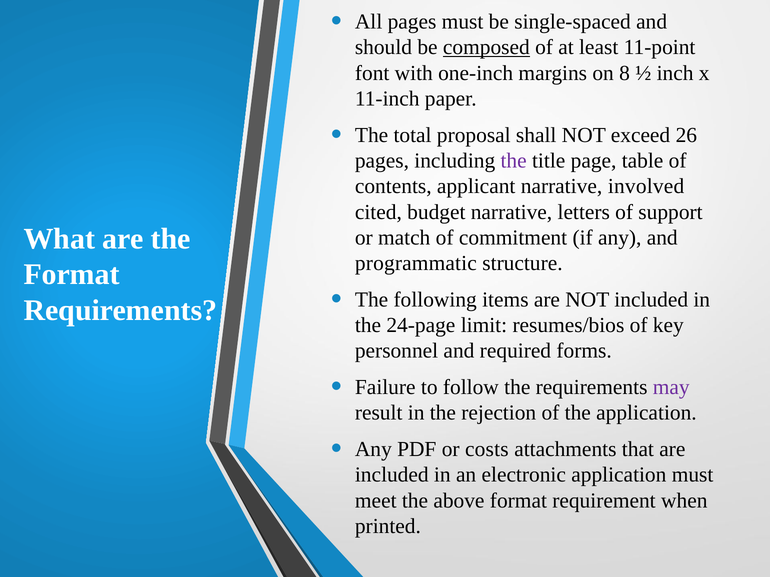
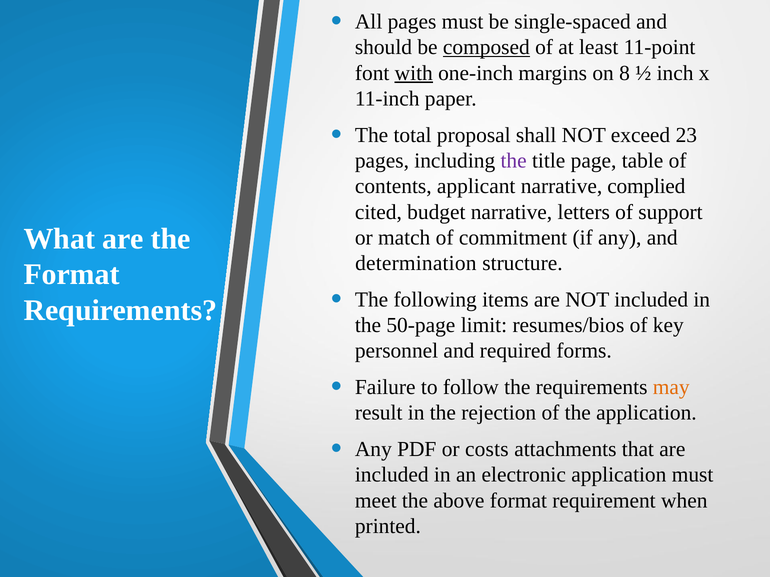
with underline: none -> present (414, 73)
26: 26 -> 23 (686, 135)
involved: involved -> complied (646, 186)
programmatic: programmatic -> determination (416, 263)
24-page: 24-page -> 50-page (421, 326)
may colour: purple -> orange (671, 388)
